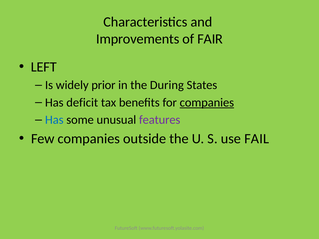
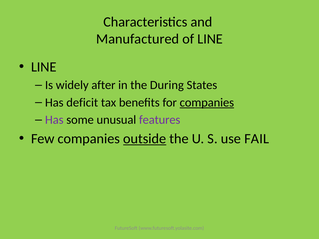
Improvements: Improvements -> Manufactured (138, 39)
of FAIR: FAIR -> LINE (210, 39)
LEFT: LEFT -> LINE (44, 67)
prior: prior -> after (103, 85)
Has colour: blue -> purple (54, 120)
outside underline: none -> present (145, 139)
